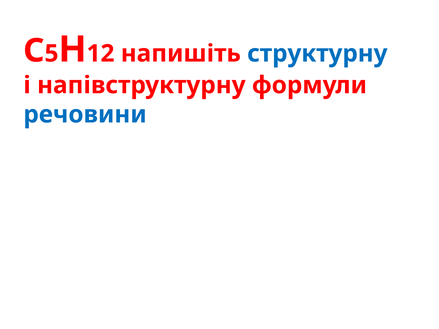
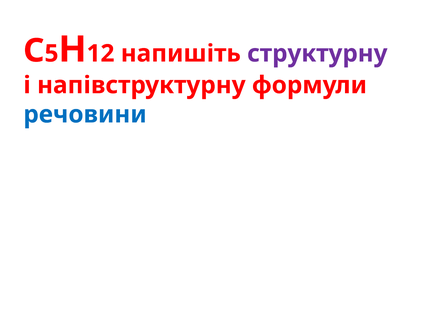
структурну colour: blue -> purple (317, 54)
